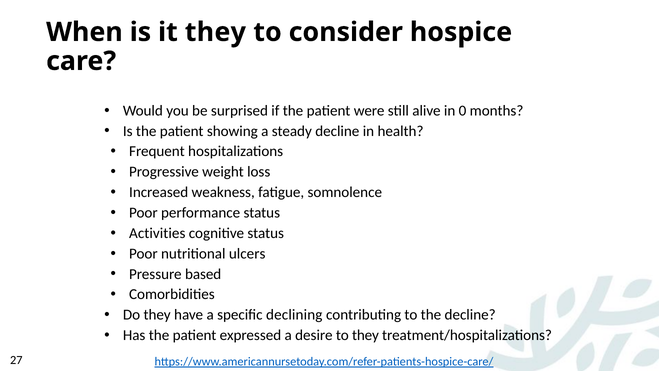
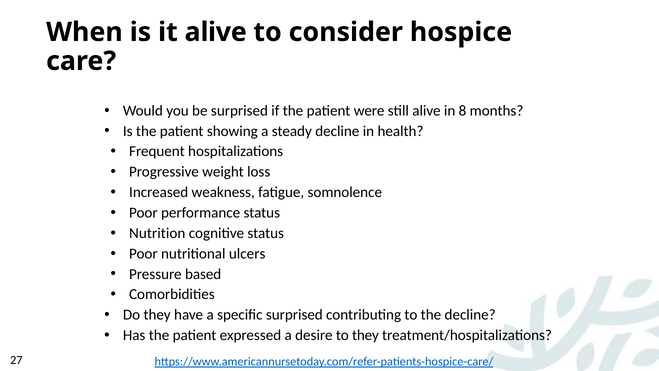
it they: they -> alive (216, 32)
0: 0 -> 8 (463, 111)
Activities: Activities -> Nutrition (157, 233)
specific declining: declining -> surprised (294, 315)
